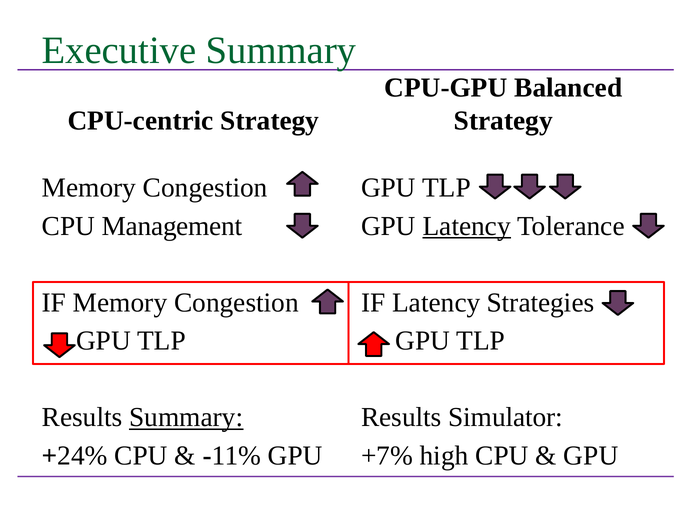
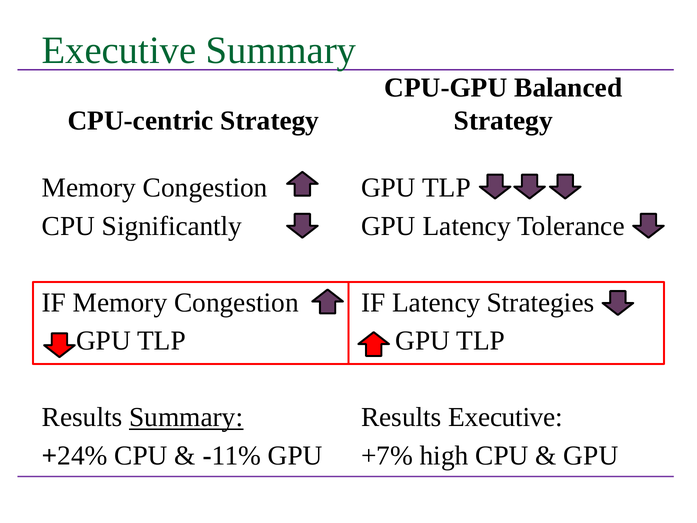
Management: Management -> Significantly (172, 226)
Latency underline: present -> none (467, 226)
Results Simulator: Simulator -> Executive (506, 417)
